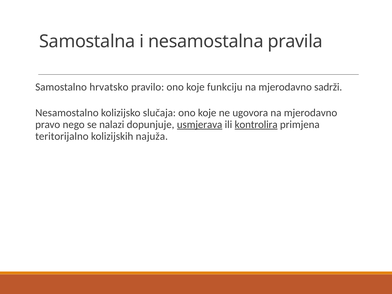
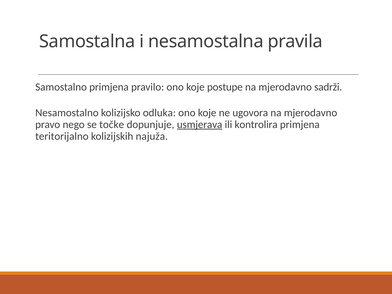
Samostalno hrvatsko: hrvatsko -> primjena (109, 87)
funkciju: funkciju -> postupe (225, 87)
slučaja: slučaja -> odluka (159, 113)
nalazi: nalazi -> točke (112, 124)
kontrolira underline: present -> none (256, 124)
